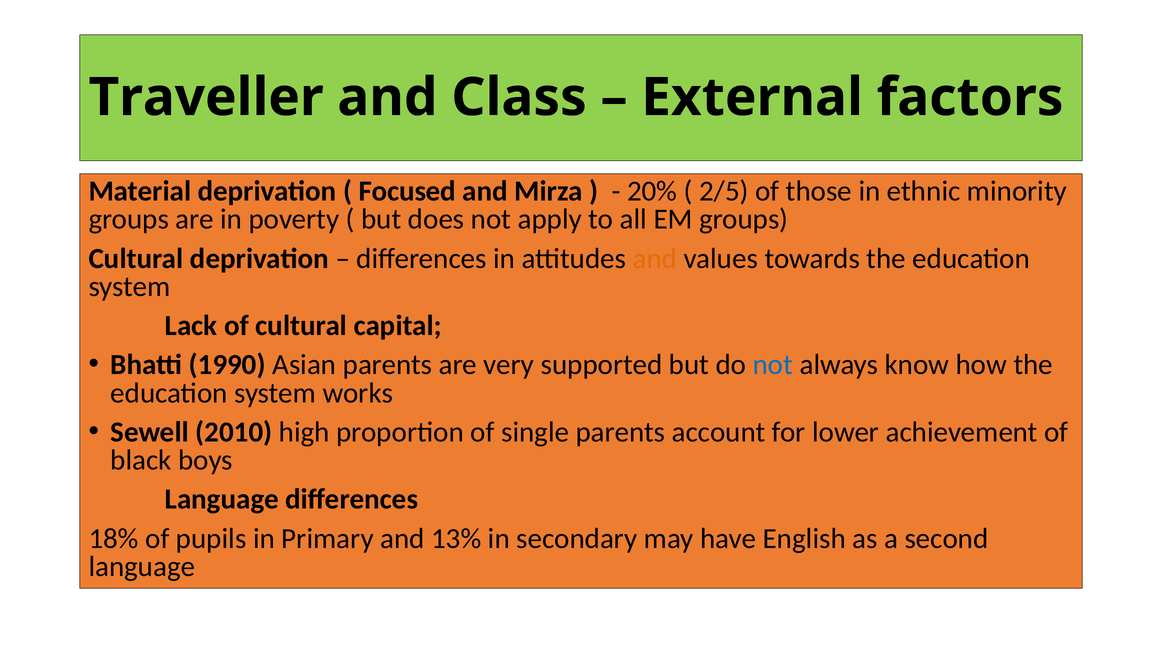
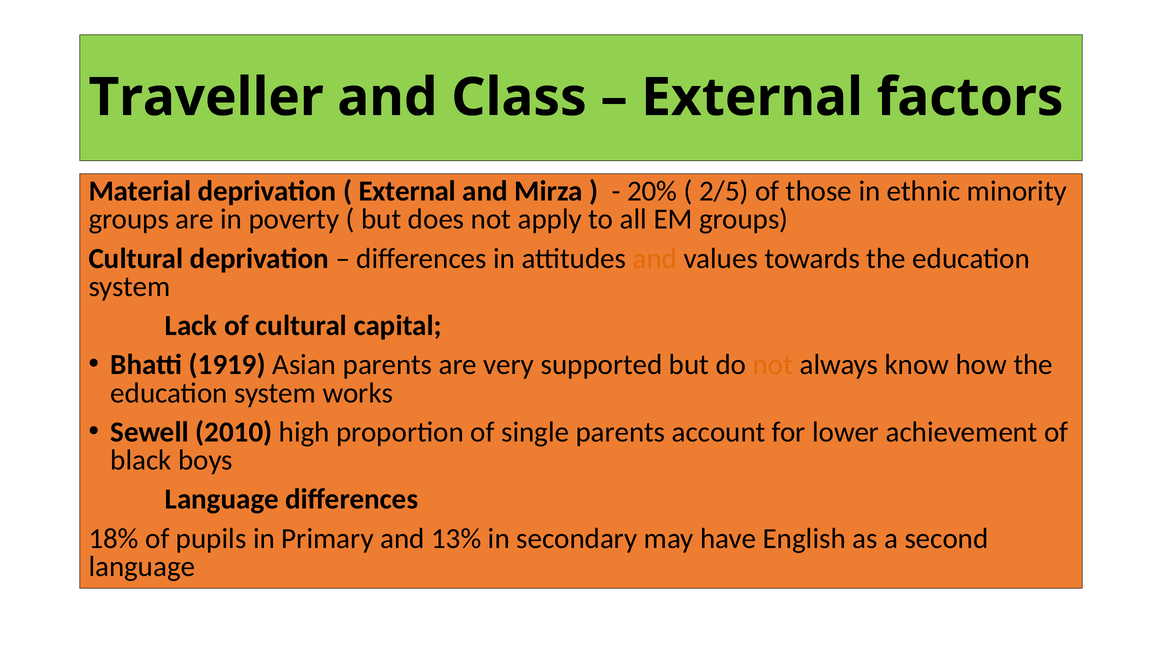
Focused: Focused -> External (407, 191)
1990: 1990 -> 1919 (227, 365)
not colour: blue -> orange (773, 365)
